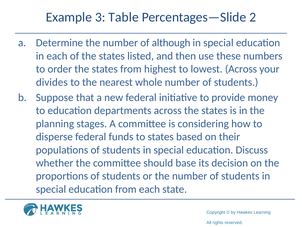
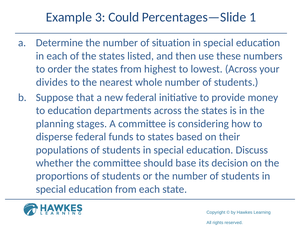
Table: Table -> Could (124, 17)
2: 2 -> 1 (253, 17)
although: although -> situation (171, 43)
